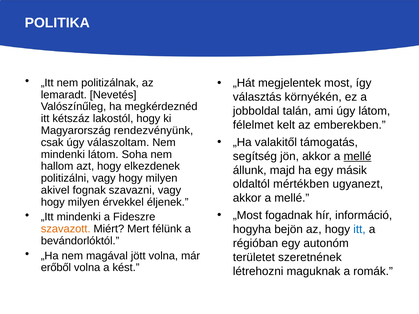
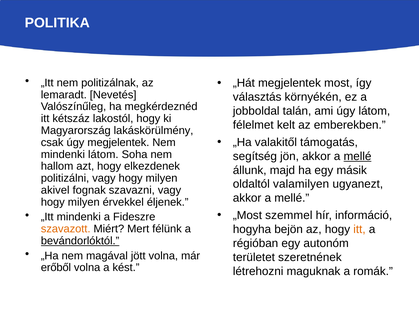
rendezvényünk: rendezvényünk -> lakáskörülmény (154, 131)
úgy válaszoltam: válaszoltam -> megjelentek (118, 143)
mértékben: mértékben -> valamilyen (301, 184)
fogadnak: fogadnak -> szemmel (289, 216)
itt colour: blue -> orange (359, 229)
bevándorlóktól underline: none -> present (80, 241)
